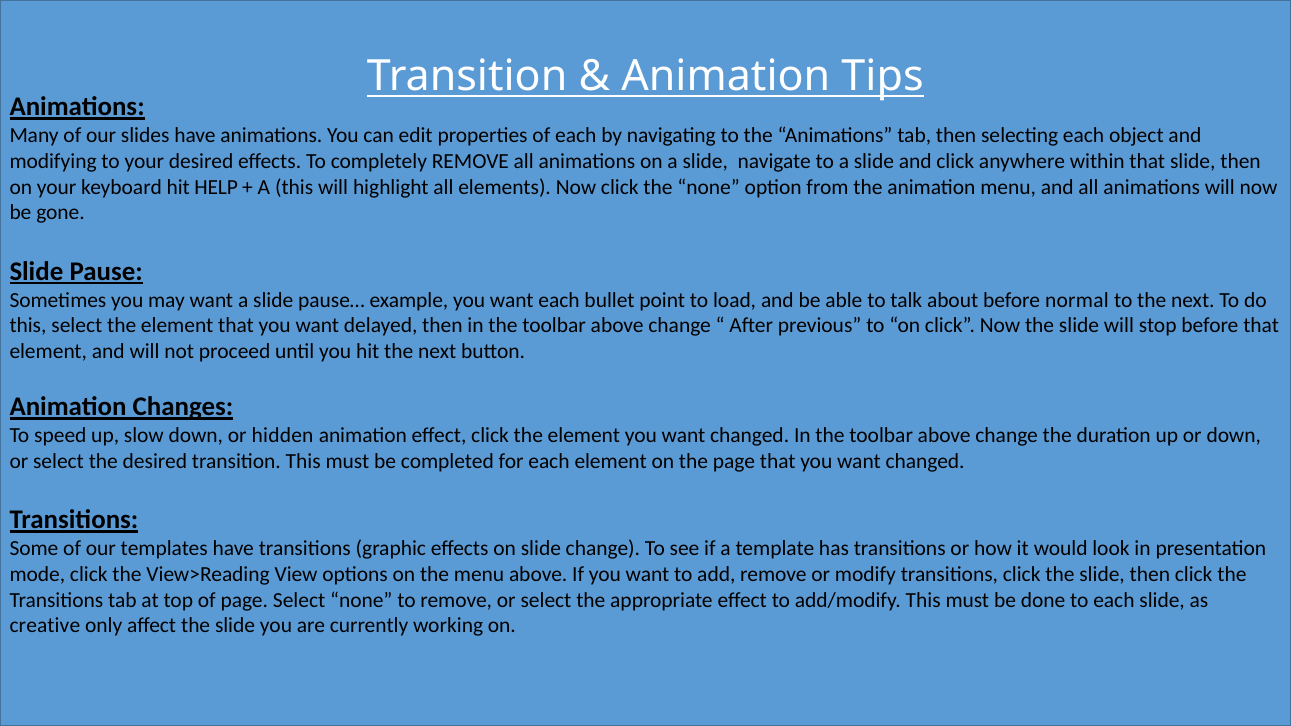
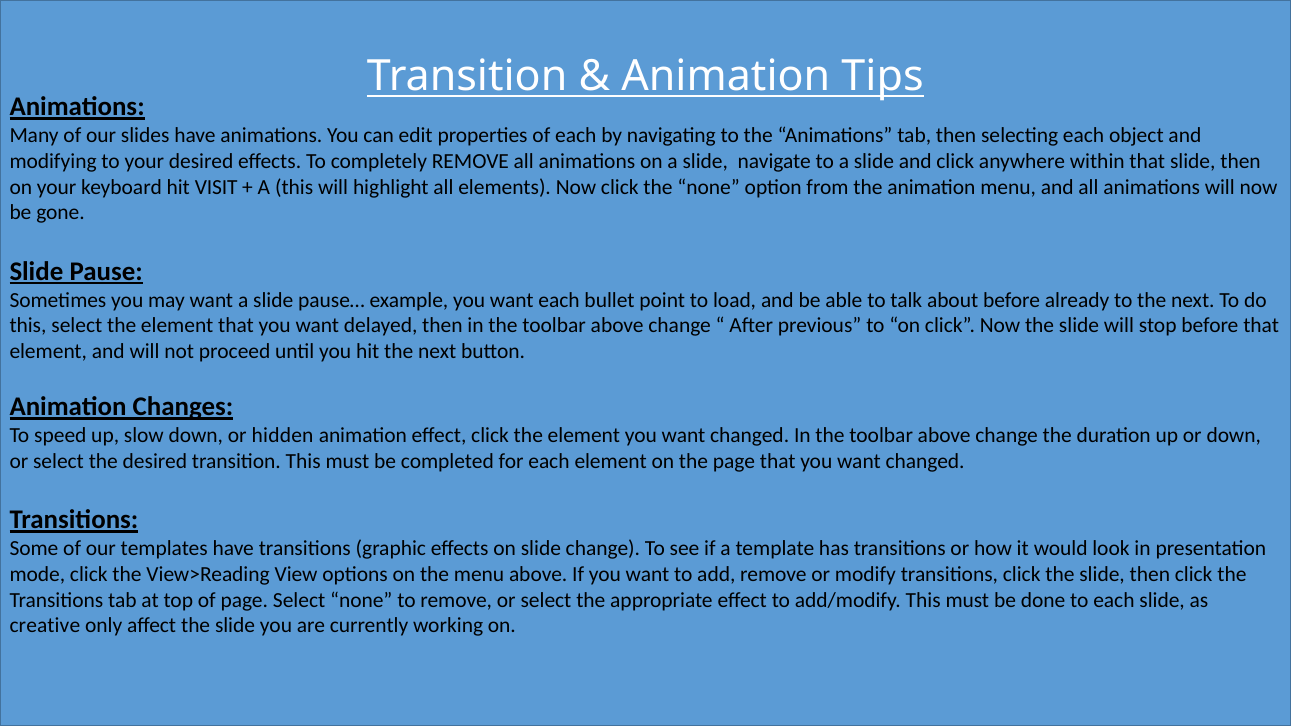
HELP: HELP -> VISIT (216, 187)
normal: normal -> already (1077, 300)
